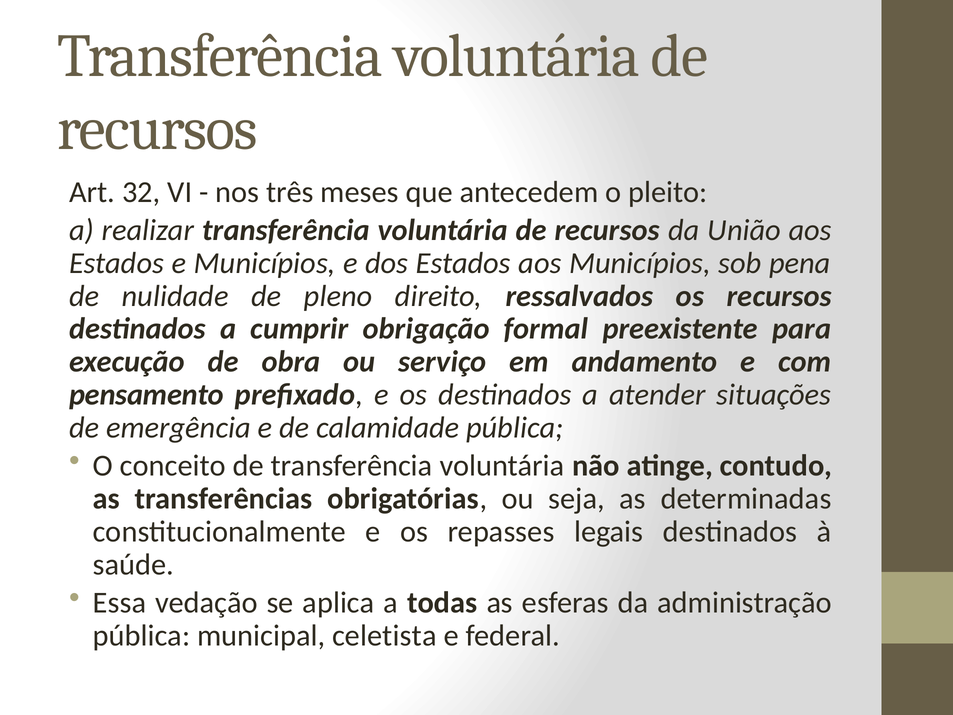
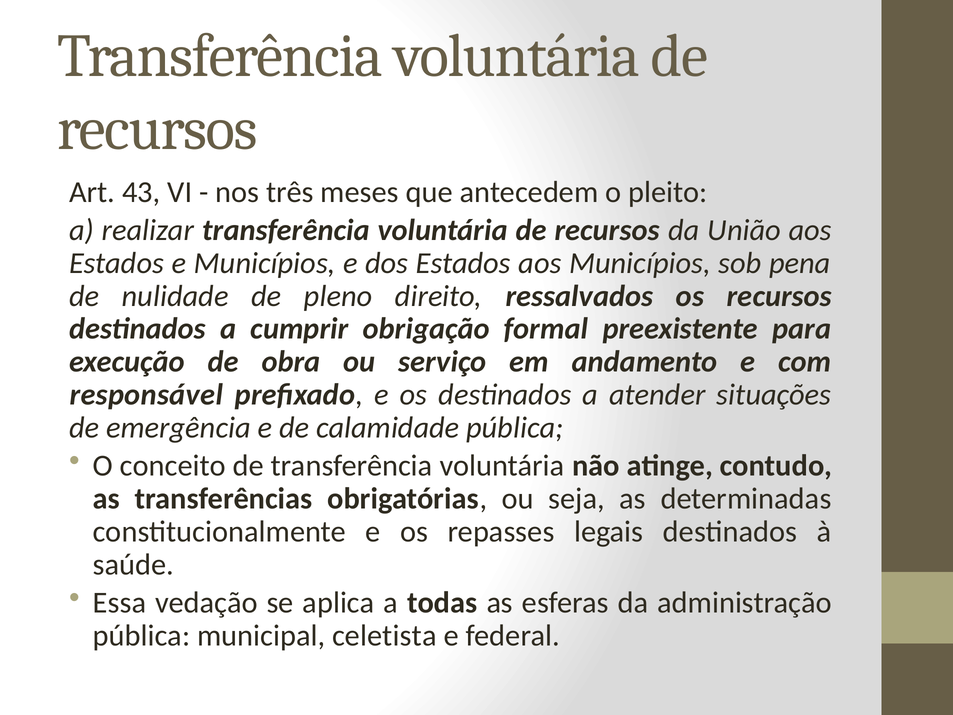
32: 32 -> 43 (141, 192)
pensamento: pensamento -> responsável (146, 395)
